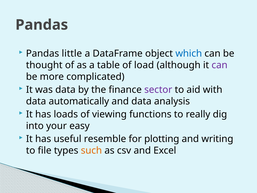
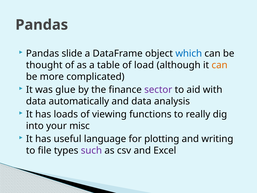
little: little -> slide (72, 53)
can colour: purple -> orange (220, 65)
was data: data -> glue (65, 90)
easy: easy -> misc (80, 126)
resemble: resemble -> language (105, 139)
such colour: orange -> purple (91, 150)
